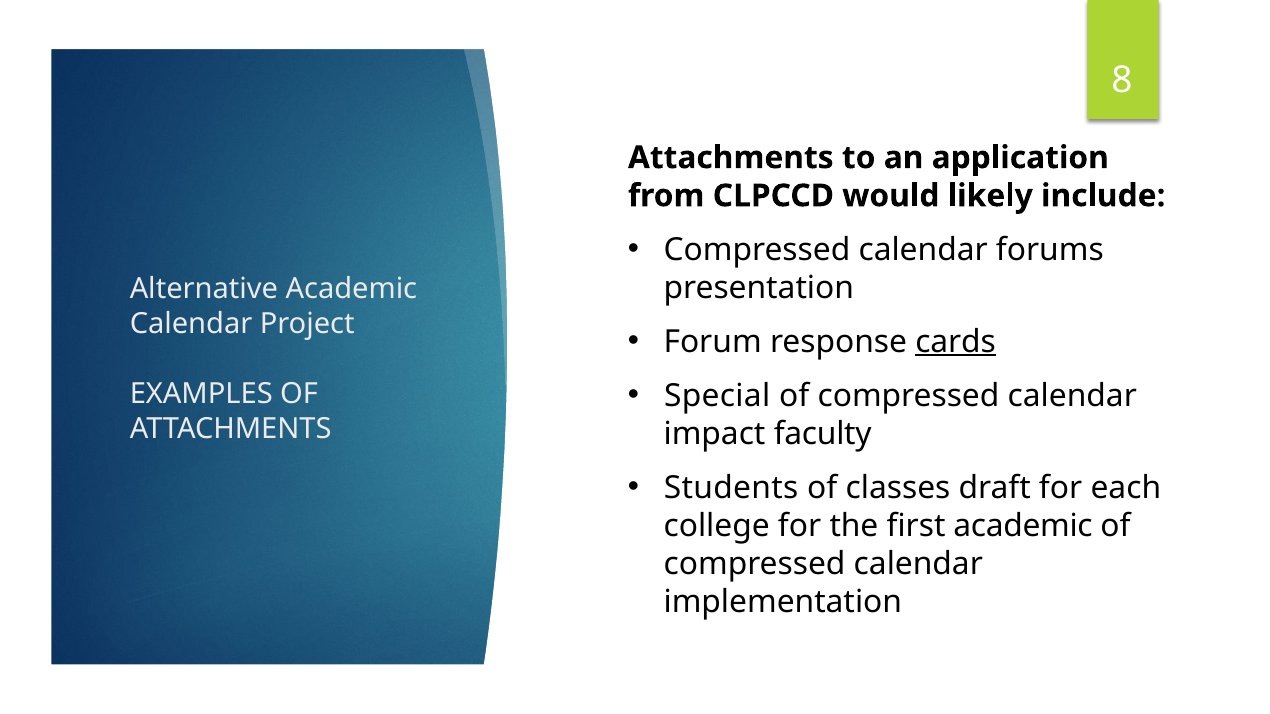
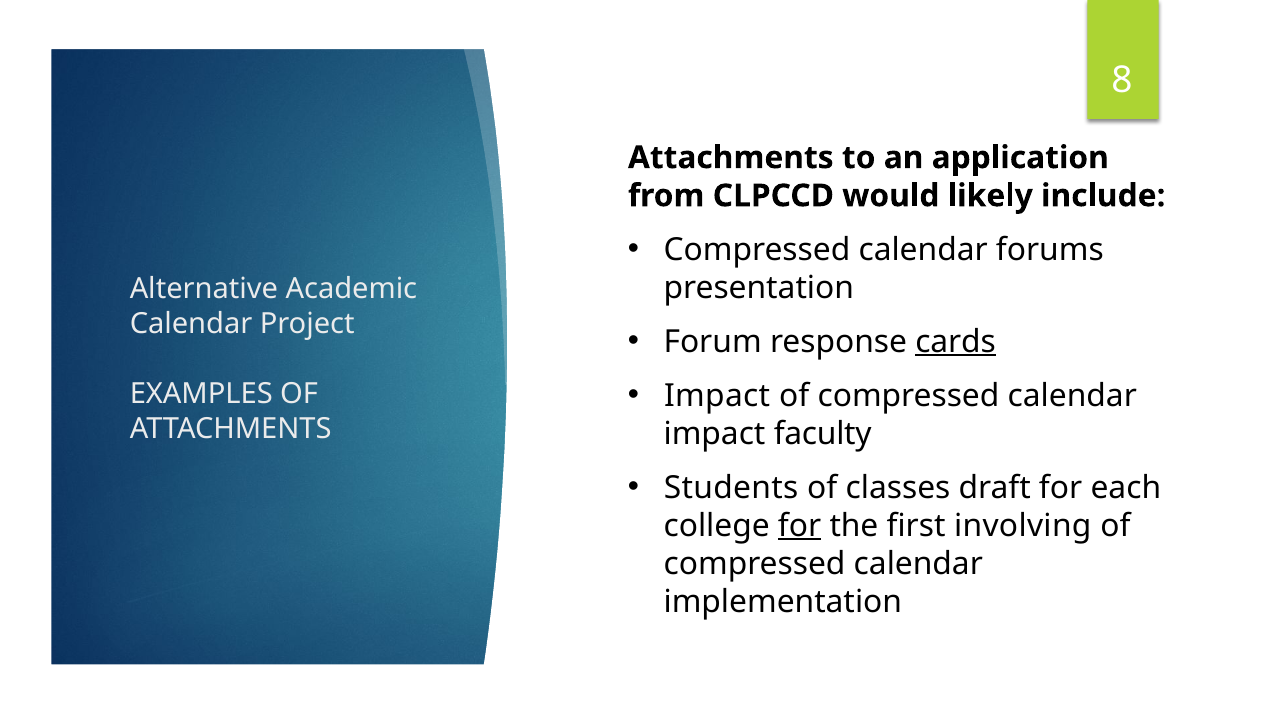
Special: Special -> Impact (717, 396)
for underline: none -> present (800, 526)
first academic: academic -> involving (1023, 526)
